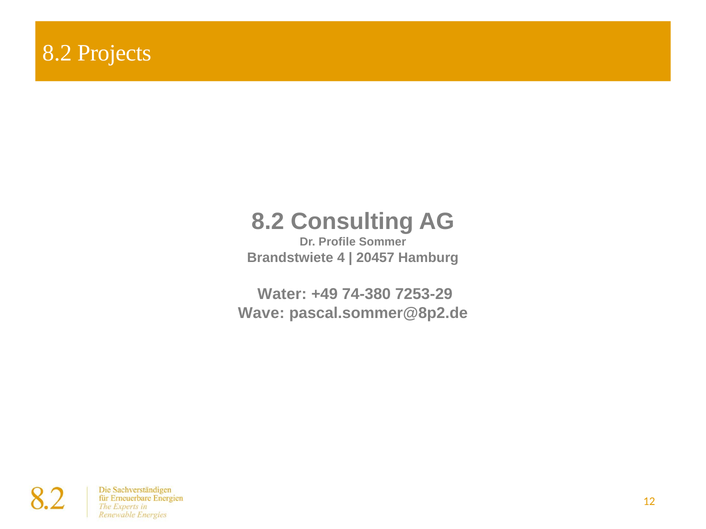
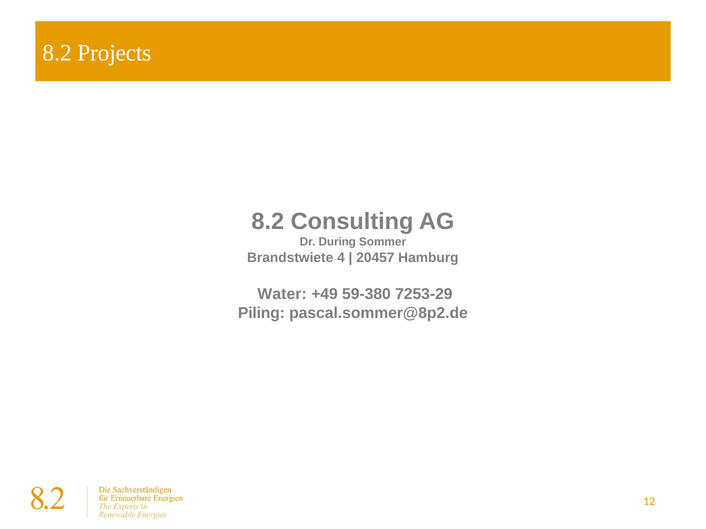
Profile: Profile -> During (337, 242)
74-380: 74-380 -> 59-380 (366, 294)
Wave: Wave -> Piling (261, 313)
